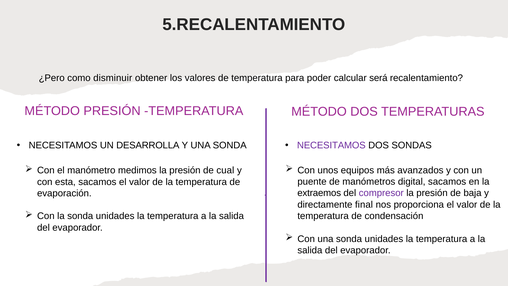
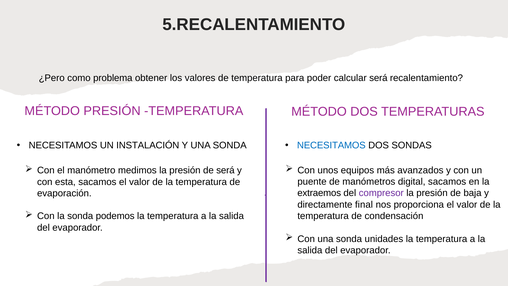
disminuir: disminuir -> problema (113, 78)
DESARROLLA: DESARROLLA -> INSTALACIÓN (148, 145)
NECESITAMOS colour: purple -> blue (331, 145)
de cual: cual -> será (225, 170)
la sonda unidades: unidades -> podemos (115, 216)
